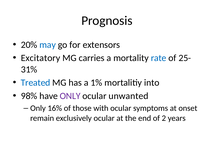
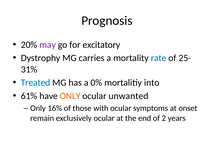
may colour: blue -> purple (48, 45)
extensors: extensors -> excitatory (101, 45)
Excitatory: Excitatory -> Dystrophy (41, 58)
1%: 1% -> 0% (96, 83)
98%: 98% -> 61% (29, 96)
ONLY colour: purple -> orange (70, 96)
